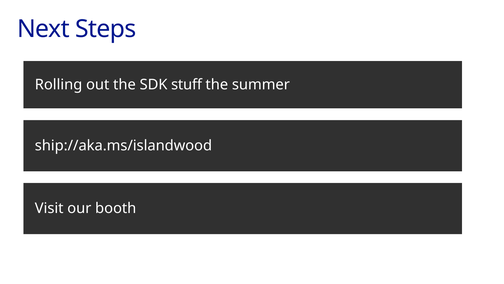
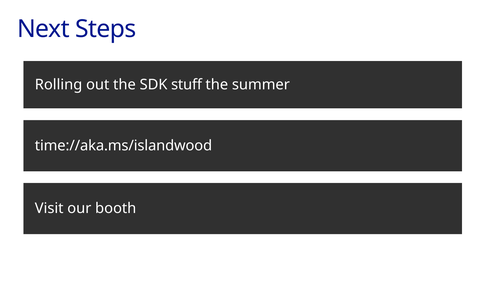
ship://aka.ms/islandwood: ship://aka.ms/islandwood -> time://aka.ms/islandwood (123, 145)
